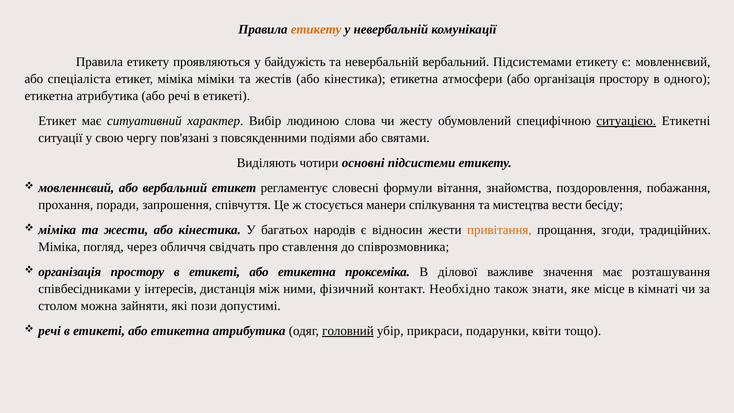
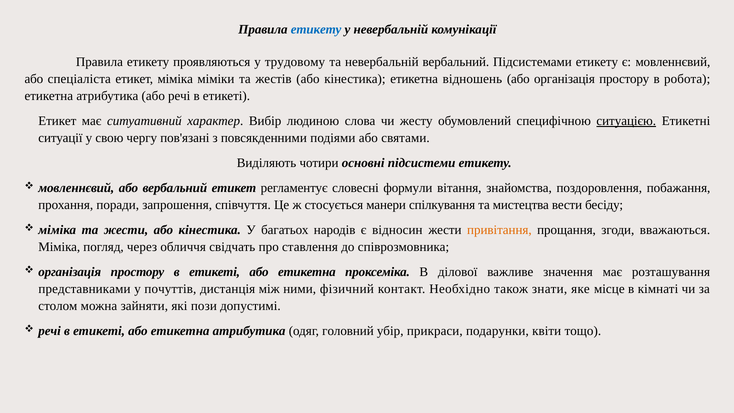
етикету colour: orange -> blue (316, 29)
байдужість: байдужість -> трудовому (295, 62)
атмосфери: атмосфери -> відношень (472, 79)
одного: одного -> робота (687, 79)
традиційних: традиційних -> вважаються (675, 230)
співбесідниками: співбесідниками -> представниками (84, 289)
інтересів: інтересів -> почуттів (170, 289)
головний underline: present -> none (348, 331)
